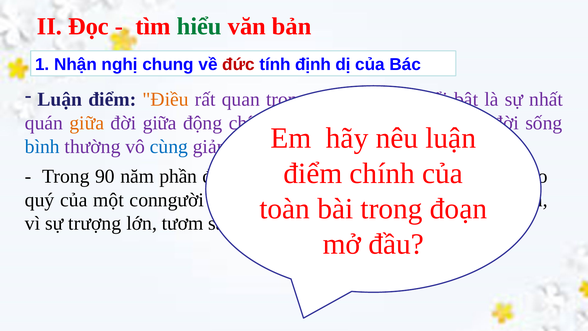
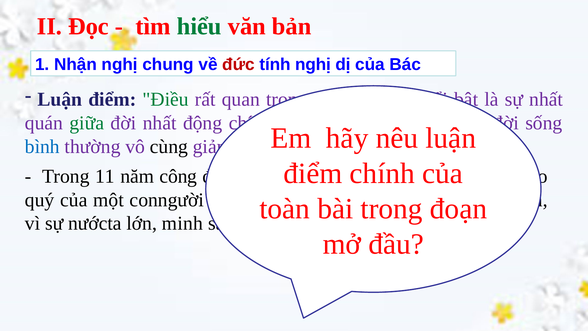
tính định: định -> nghị (313, 64)
Điều colour: orange -> green (166, 99)
giữa colour: orange -> green (87, 123)
đời giữa: giữa -> nhất (160, 123)
cùng colour: blue -> black (169, 146)
90: 90 -> 11 (105, 176)
phần: phần -> công (178, 176)
trượng: trượng -> nướcta (95, 223)
tươm: tươm -> minh (182, 223)
